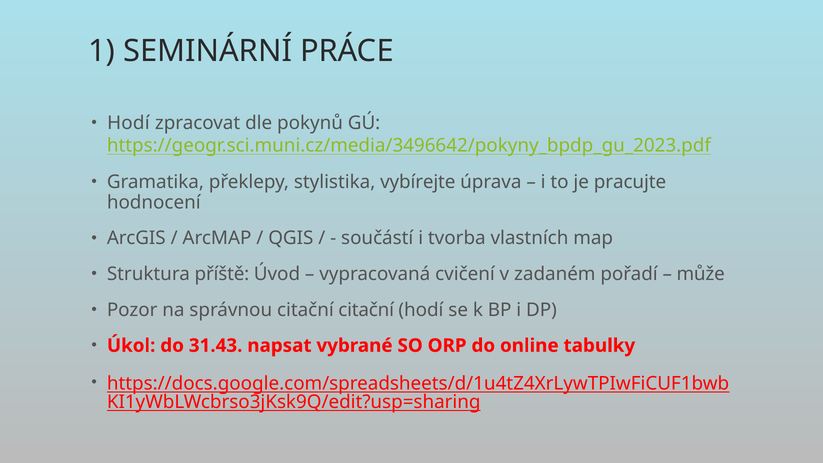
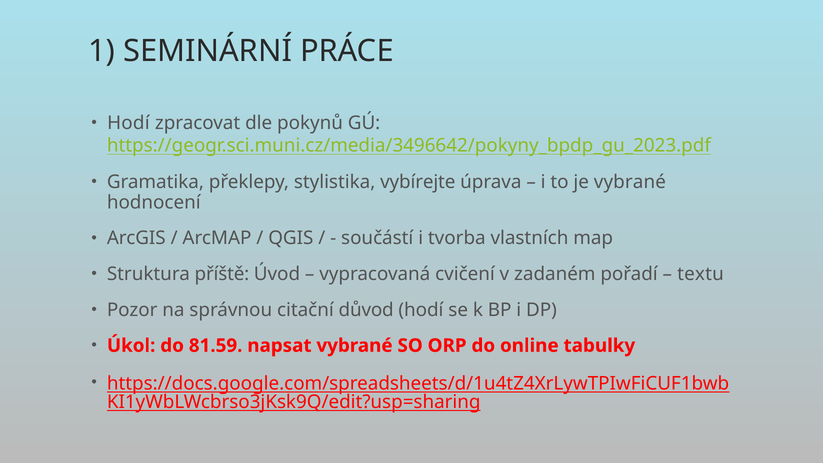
je pracujte: pracujte -> vybrané (630, 182)
může: může -> textu (700, 274)
citační citační: citační -> důvod (366, 310)
31.43: 31.43 -> 81.59 (216, 346)
